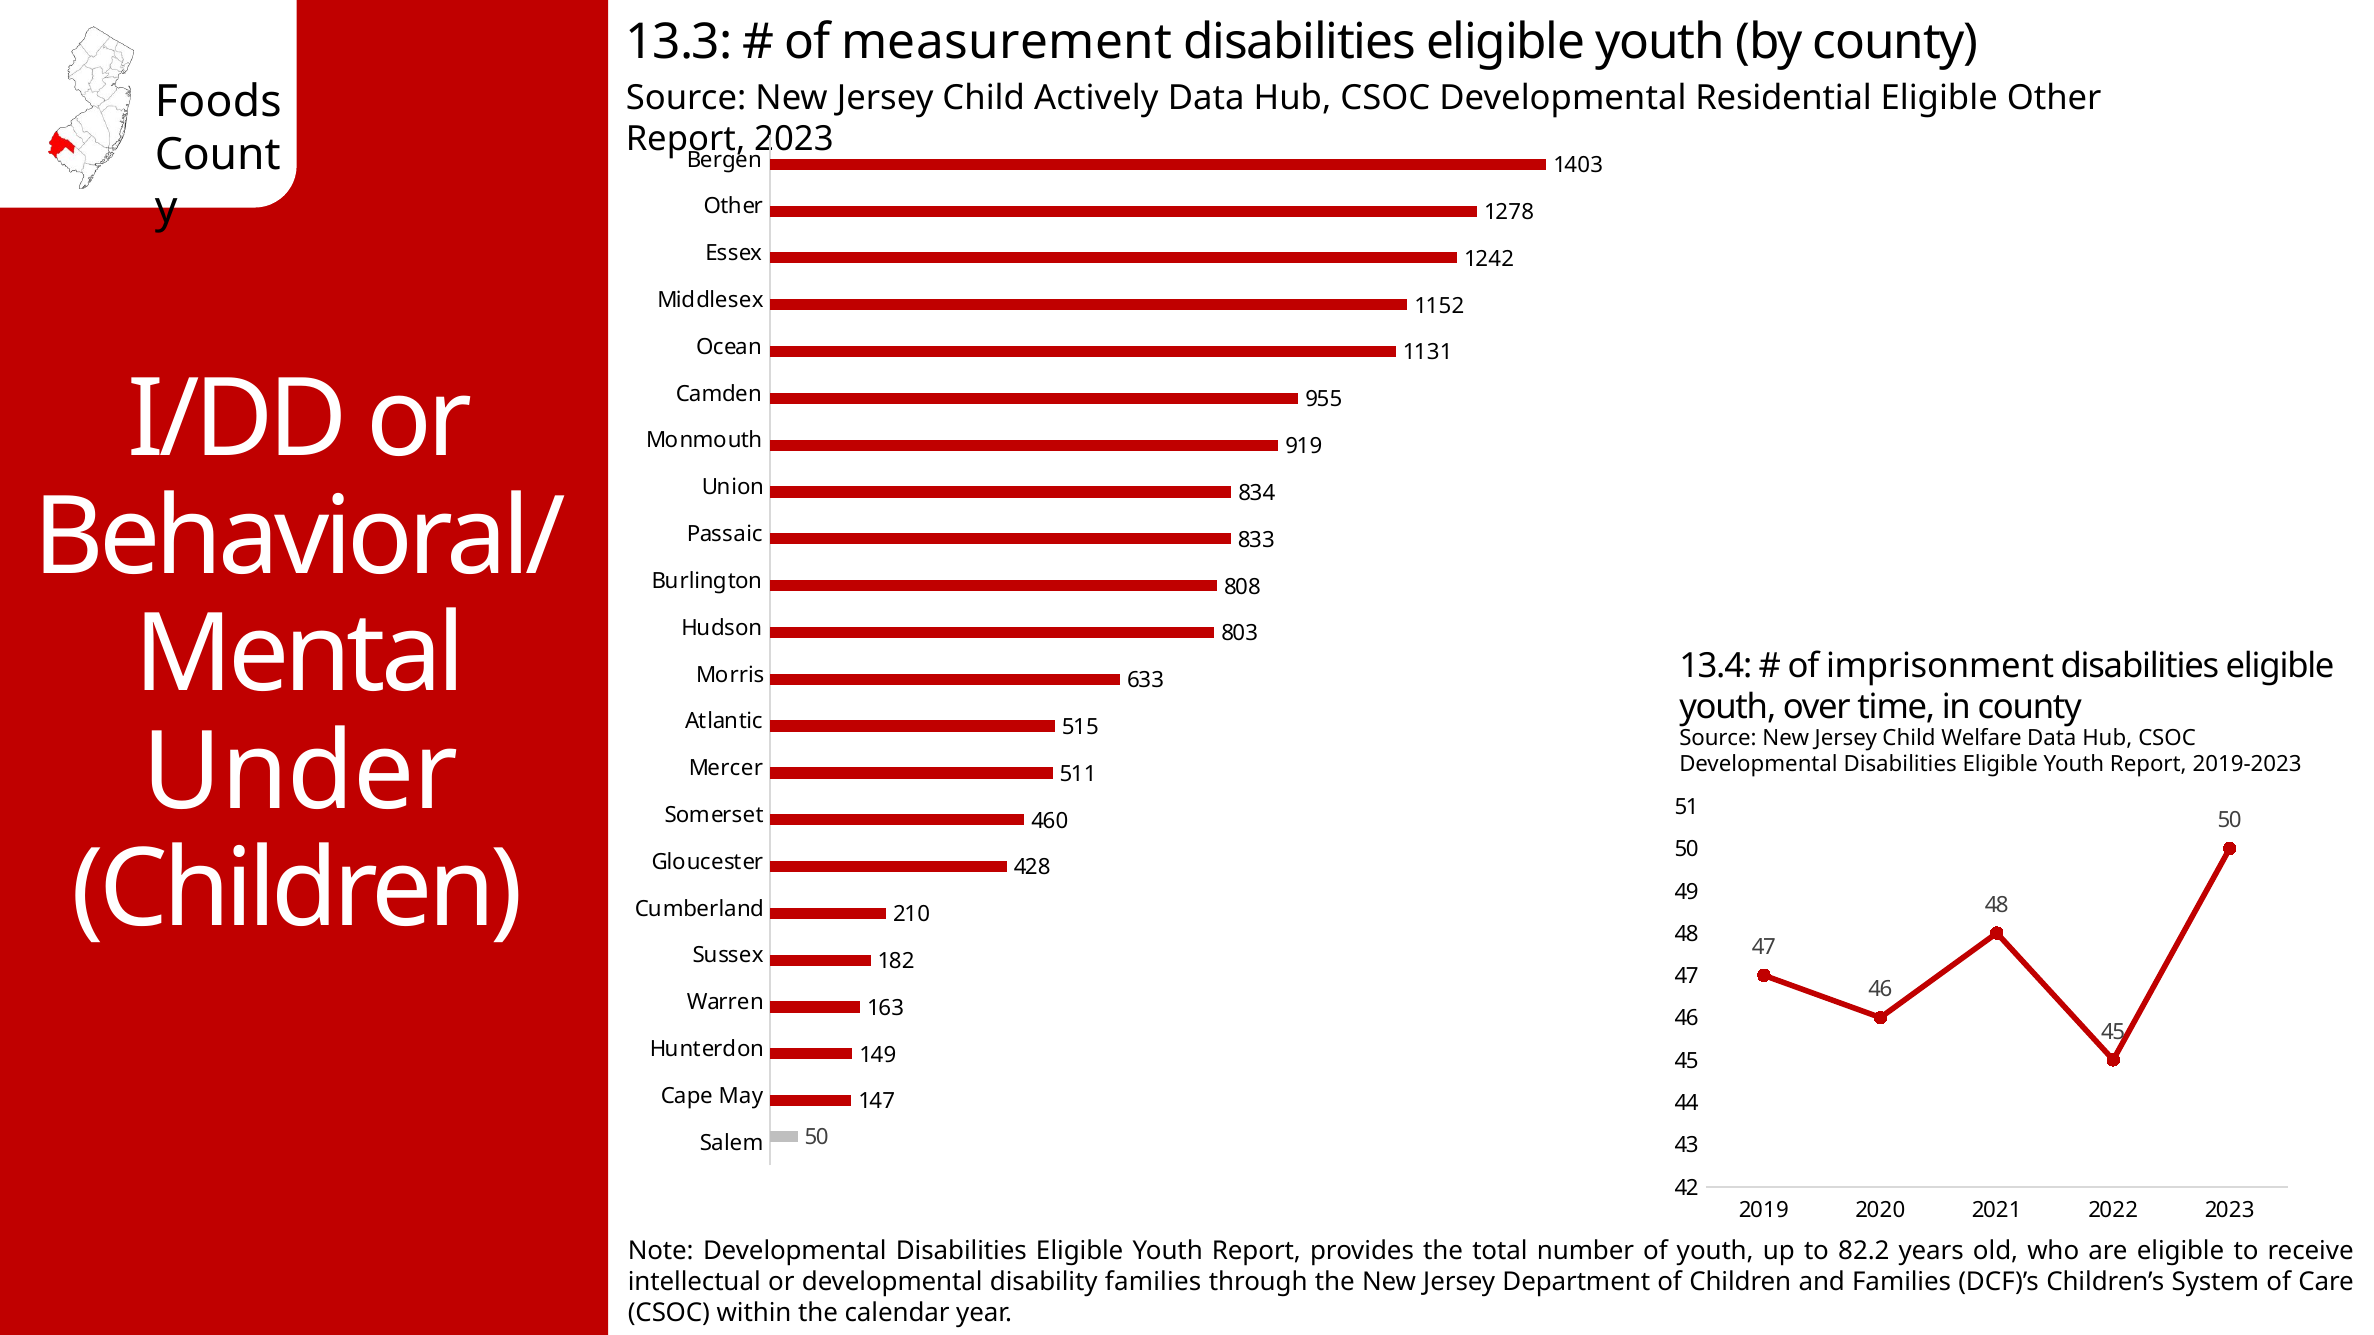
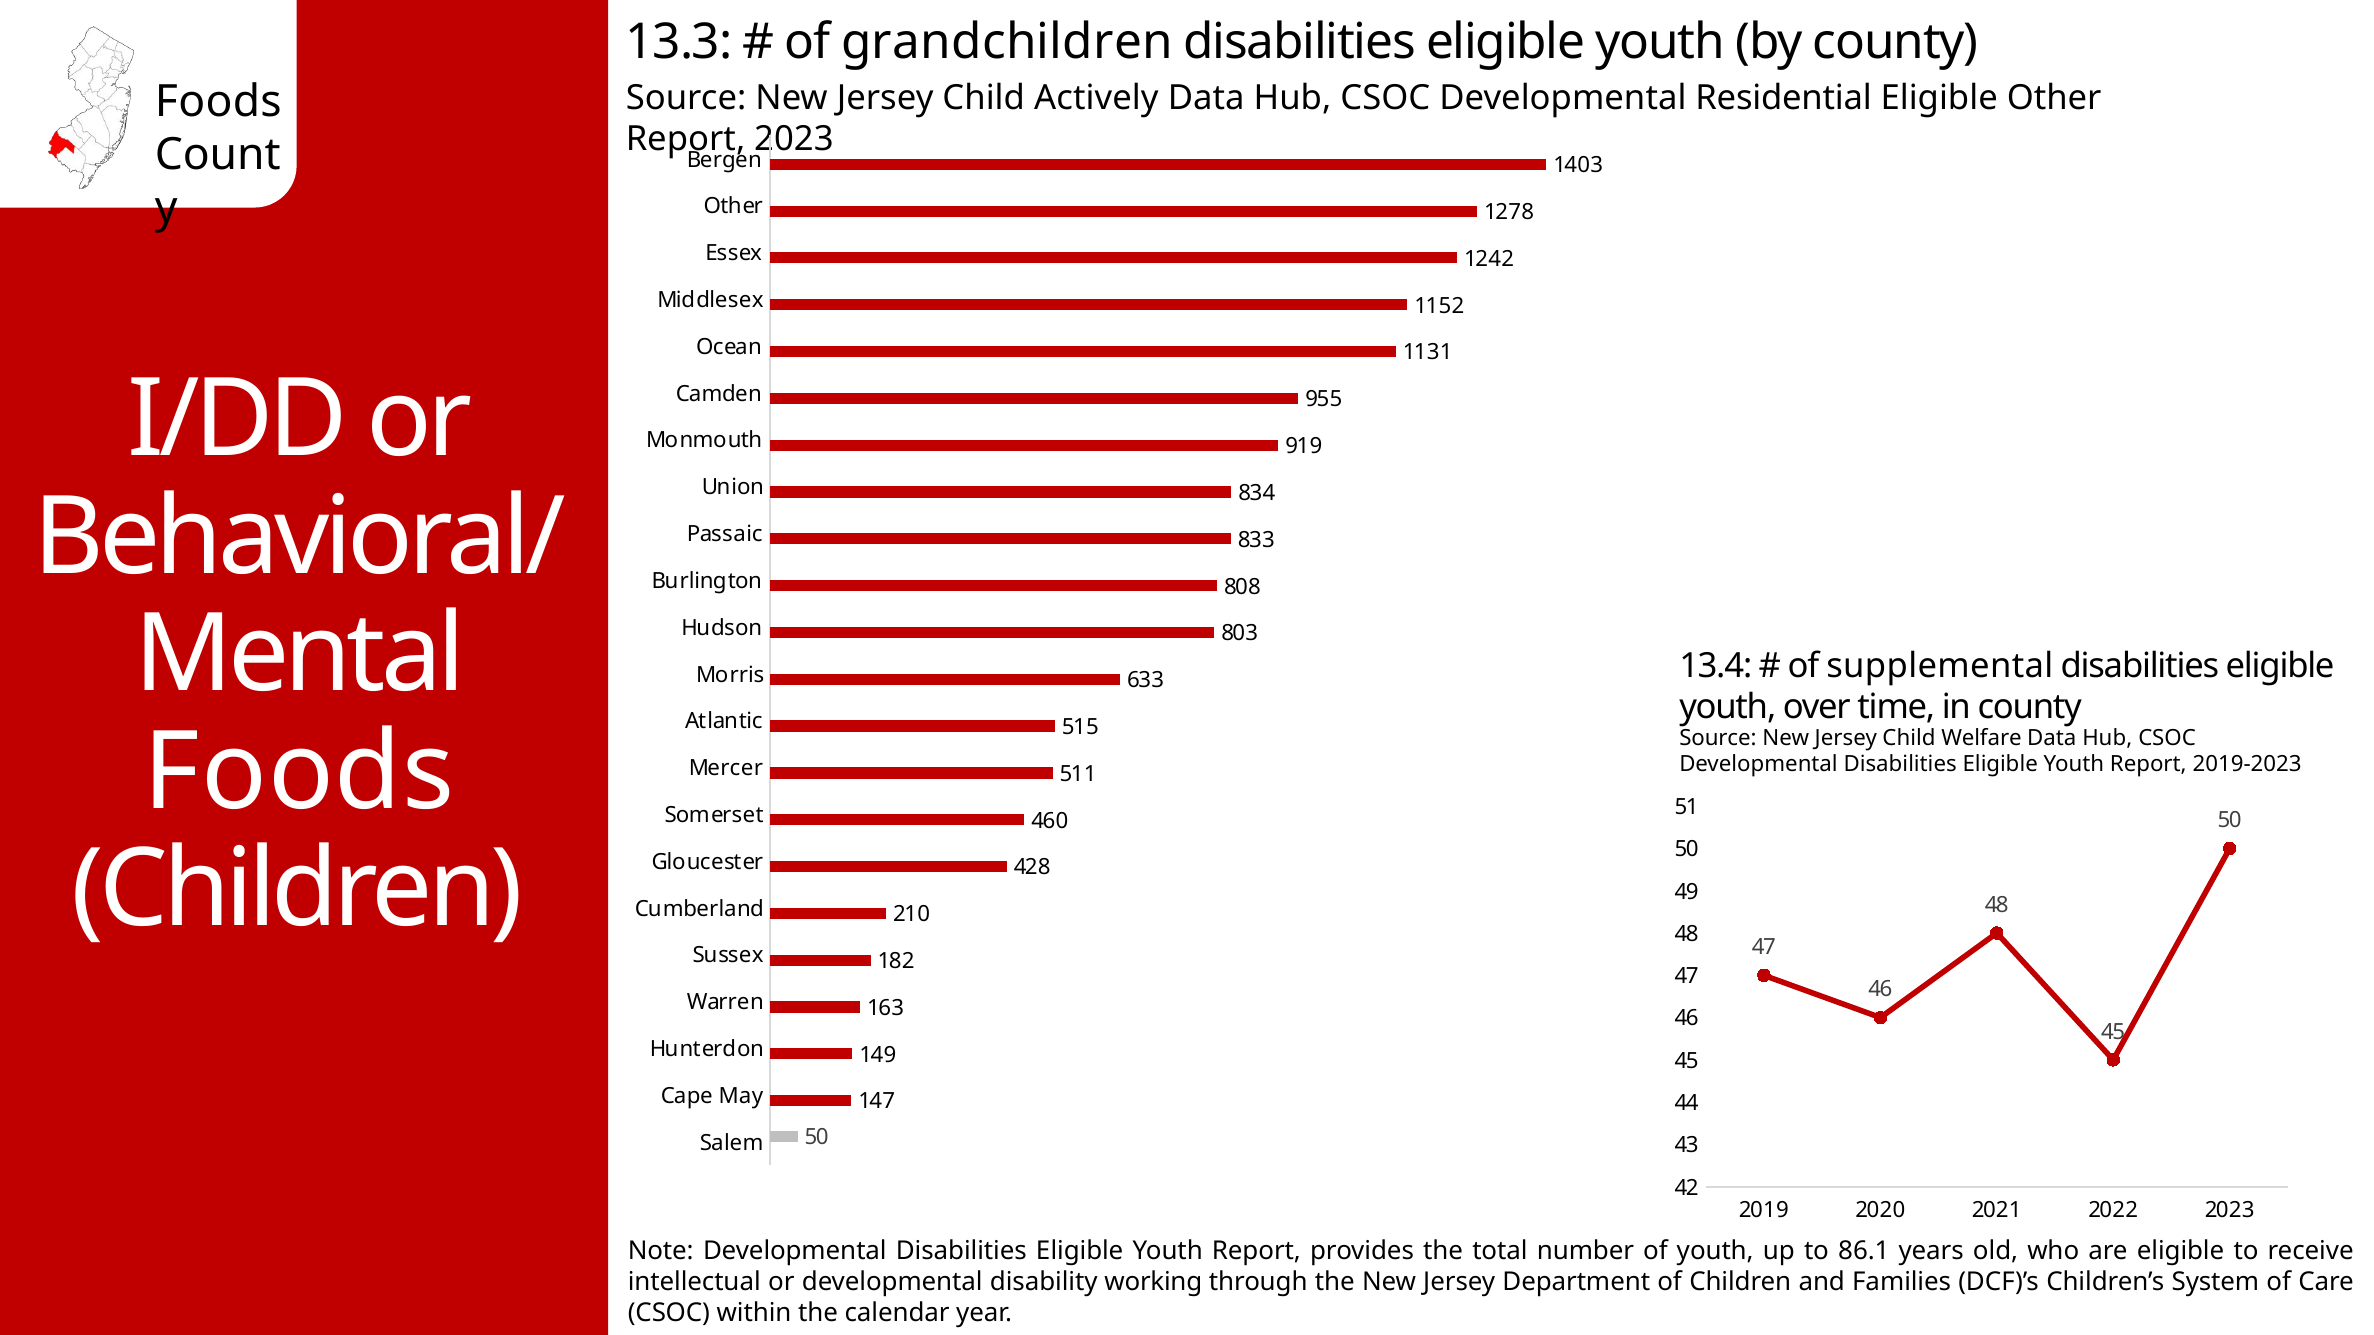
measurement: measurement -> grandchildren (1007, 42)
imprisonment: imprisonment -> supplemental (1940, 666)
Under: Under -> Foods (299, 773)
82.2: 82.2 -> 86.1 (1864, 1251)
disability families: families -> working (1153, 1282)
